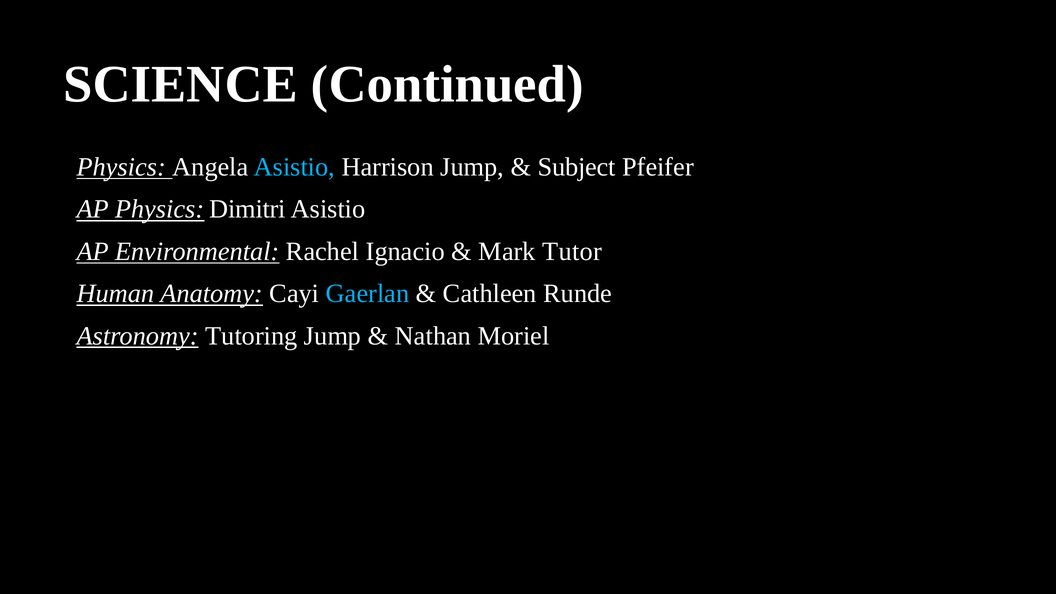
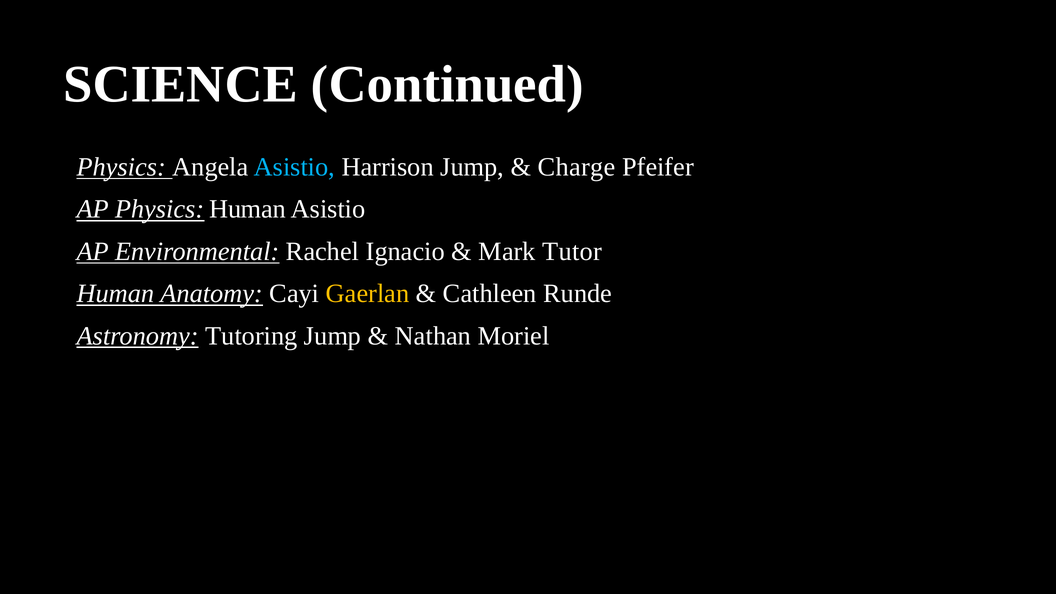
Subject: Subject -> Charge (577, 167)
Physics Dimitri: Dimitri -> Human (248, 209)
Gaerlan colour: light blue -> yellow (368, 294)
